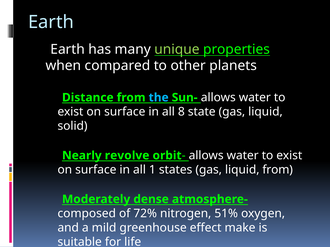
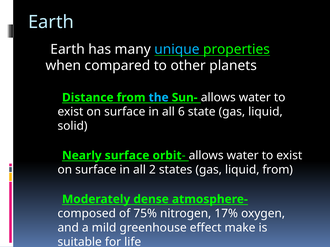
unique colour: light green -> light blue (177, 49)
8: 8 -> 6 (181, 112)
Nearly revolve: revolve -> surface (127, 156)
1: 1 -> 2 (152, 170)
72%: 72% -> 75% (145, 214)
51%: 51% -> 17% (226, 214)
